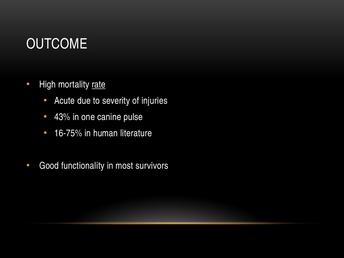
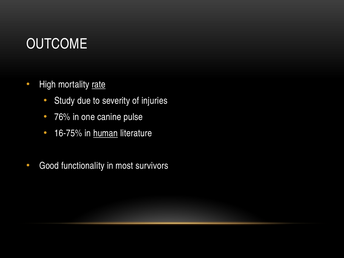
Acute: Acute -> Study (65, 101)
43%: 43% -> 76% (62, 117)
human underline: none -> present (106, 133)
